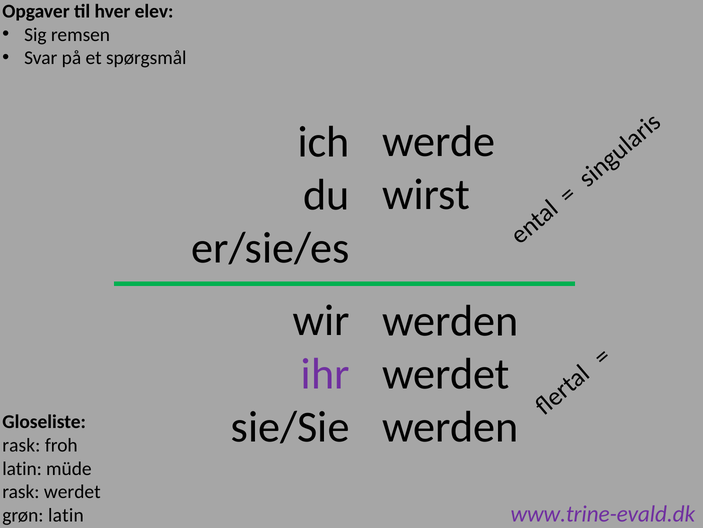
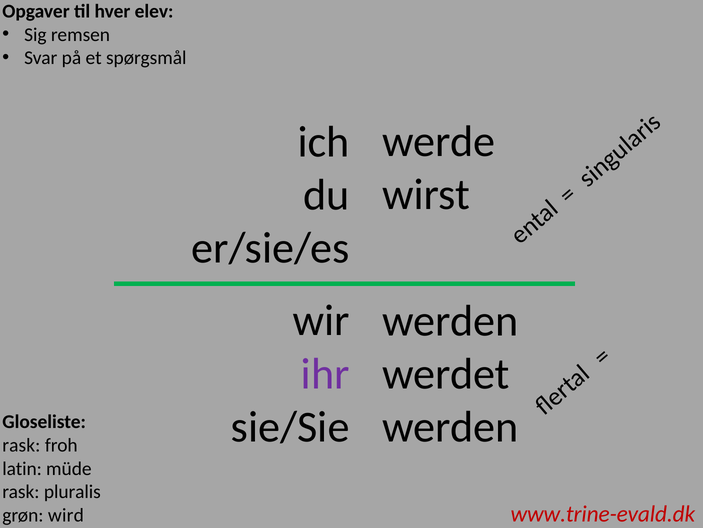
rask werdet: werdet -> pluralis (72, 491)
www.trine-evald.dk colour: purple -> red (603, 513)
grøn latin: latin -> wird (66, 515)
